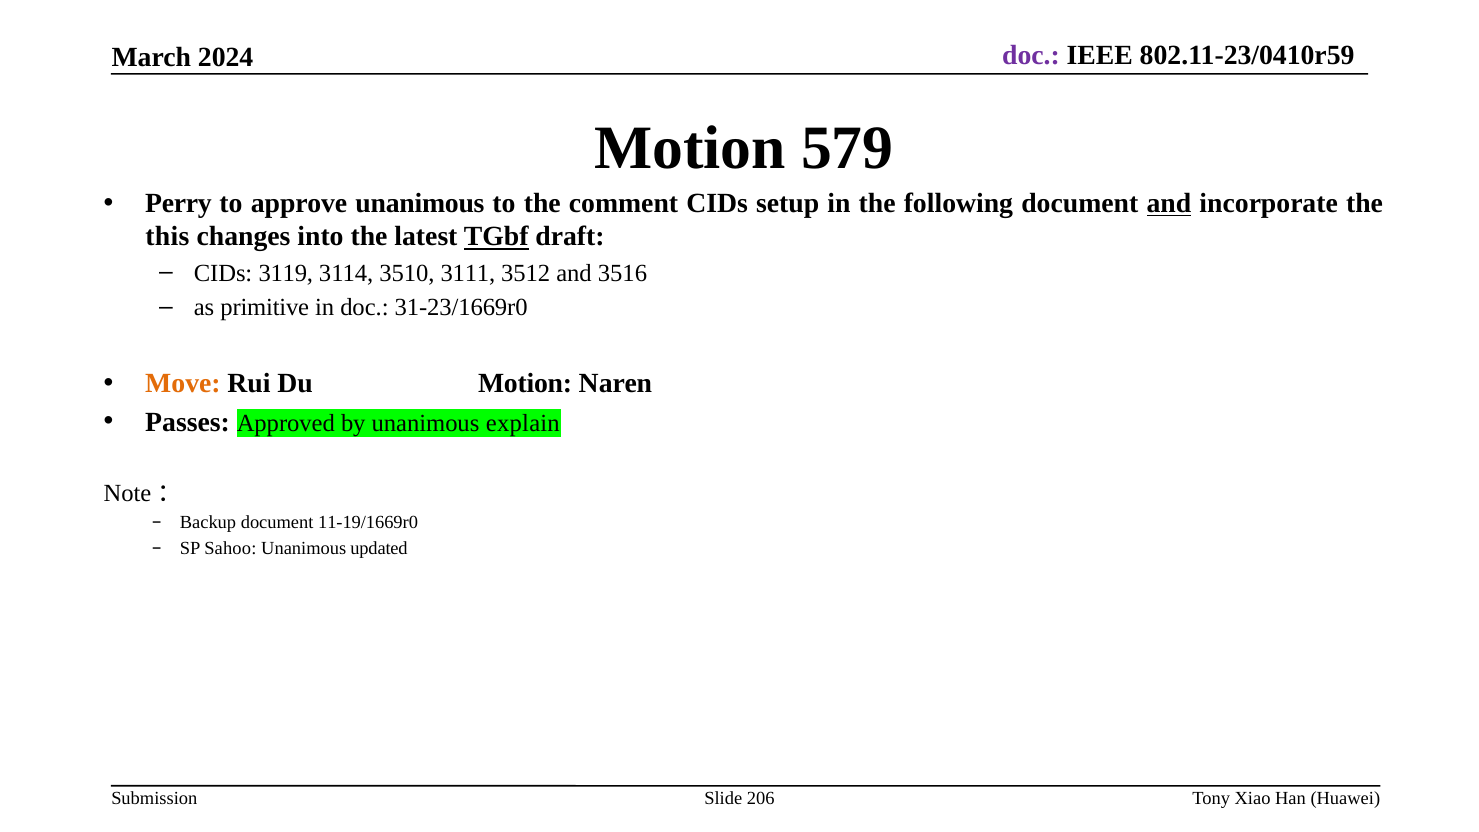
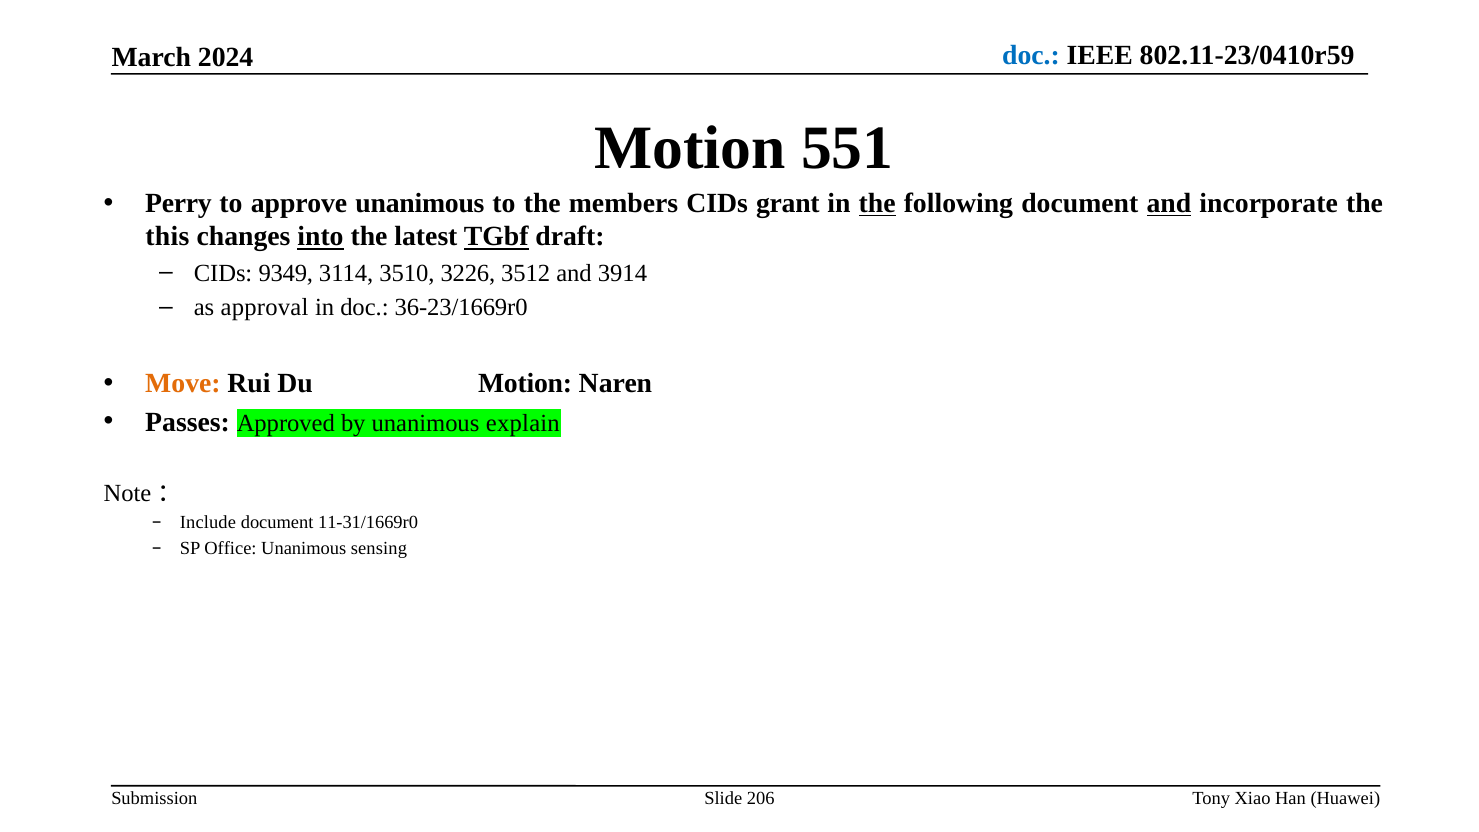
doc colour: purple -> blue (1031, 56)
579: 579 -> 551 (847, 148)
comment: comment -> members (624, 204)
setup: setup -> grant (788, 204)
the underline: none -> present (877, 204)
into underline: none -> present (321, 237)
3119: 3119 -> 9349 (286, 273)
3111: 3111 -> 3226 (468, 273)
3516: 3516 -> 3914 (622, 273)
primitive: primitive -> approval (265, 307)
31-23/1669r0: 31-23/1669r0 -> 36-23/1669r0 (461, 307)
Backup: Backup -> Include (208, 522)
11-19/1669r0: 11-19/1669r0 -> 11-31/1669r0 (368, 522)
Sahoo: Sahoo -> Office (230, 548)
updated: updated -> sensing (379, 548)
